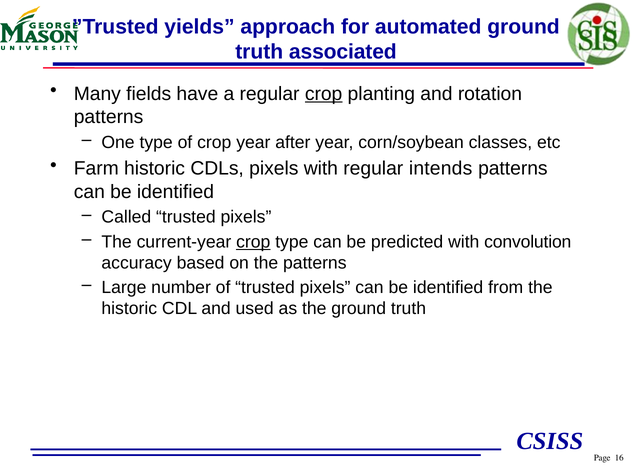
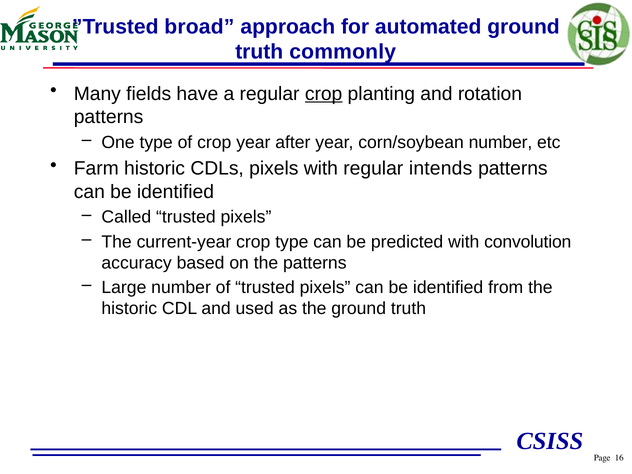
yields: yields -> broad (199, 27)
associated: associated -> commonly (343, 52)
corn/soybean classes: classes -> number (500, 142)
crop underline: present -> none (253, 242)
